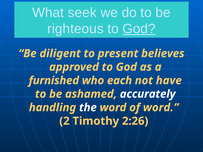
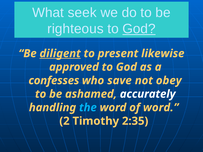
diligent underline: none -> present (60, 54)
believes: believes -> likewise (163, 54)
furnished: furnished -> confesses (54, 81)
each: each -> save (119, 81)
have: have -> obey (169, 81)
the colour: white -> light blue (88, 108)
2:26: 2:26 -> 2:35 (135, 121)
